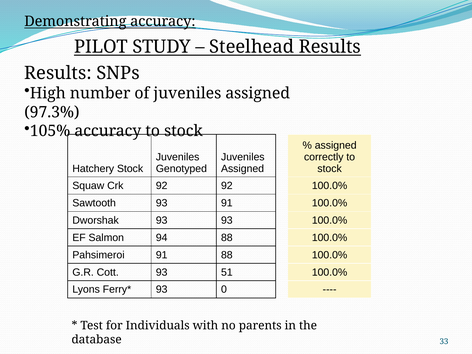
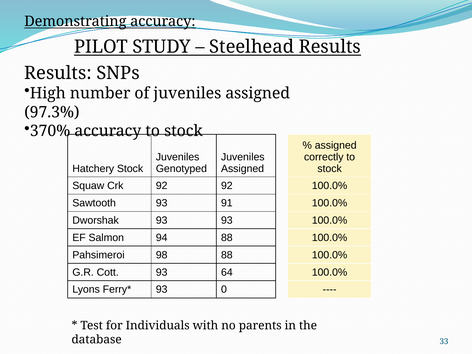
105%: 105% -> 370% (50, 131)
Pahsimeroi 91: 91 -> 98 (162, 255)
51: 51 -> 64 (227, 272)
